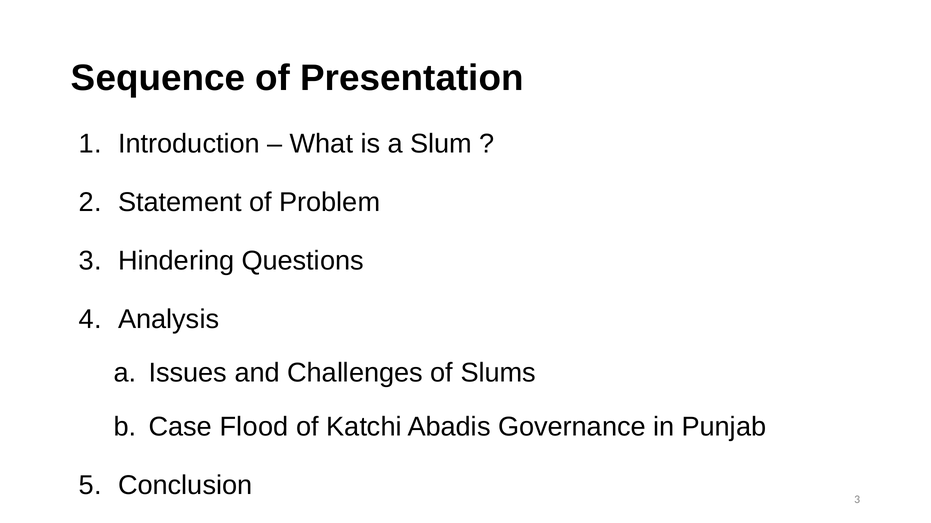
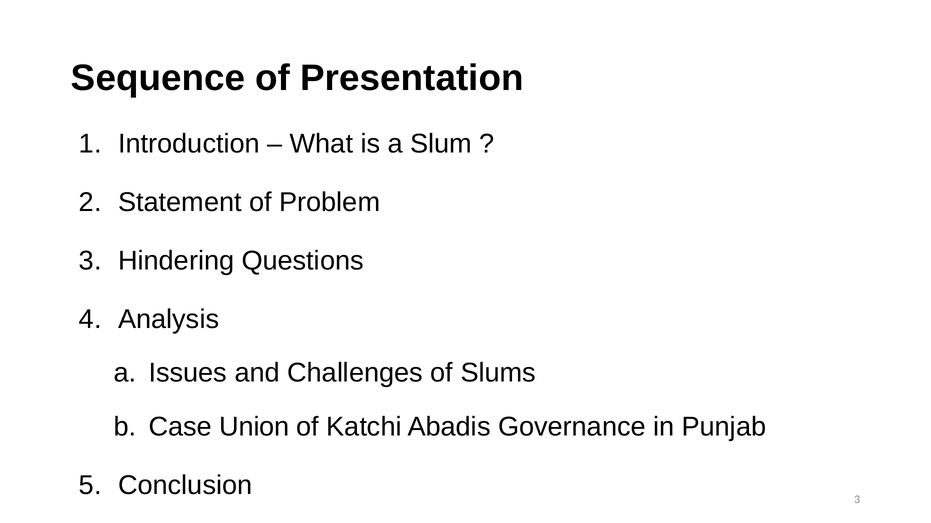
Flood: Flood -> Union (254, 427)
